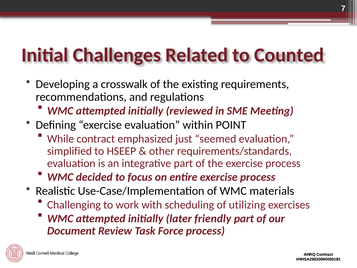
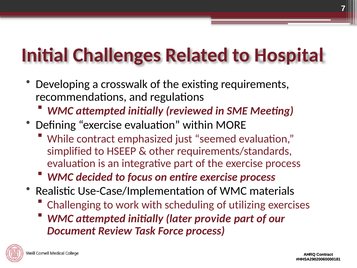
Counted: Counted -> Hospital (289, 55)
POINT: POINT -> MORE (231, 125)
friendly: friendly -> provide (213, 218)
